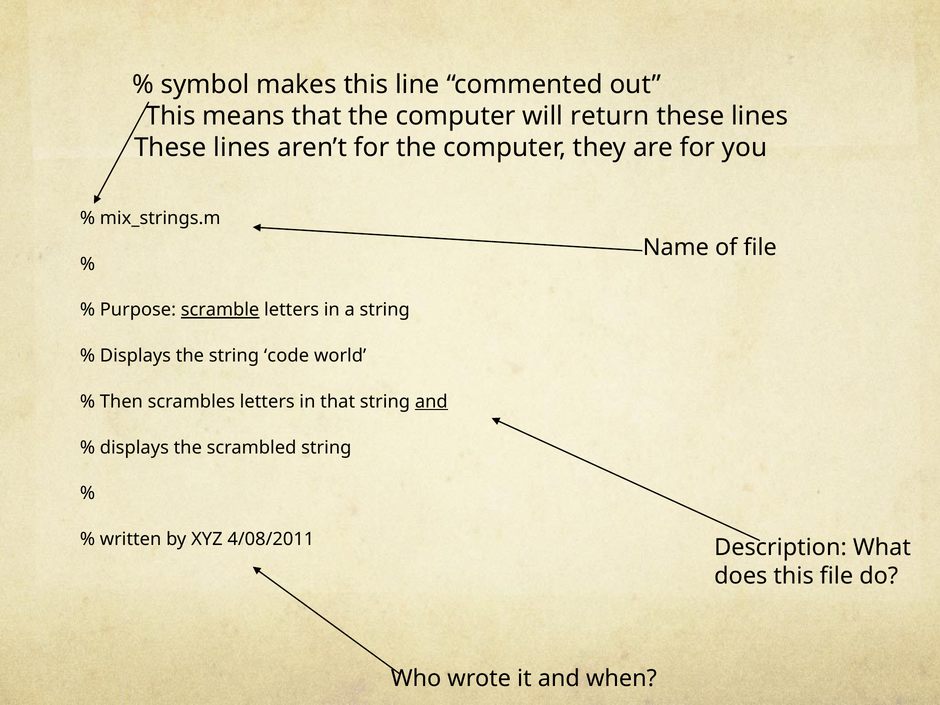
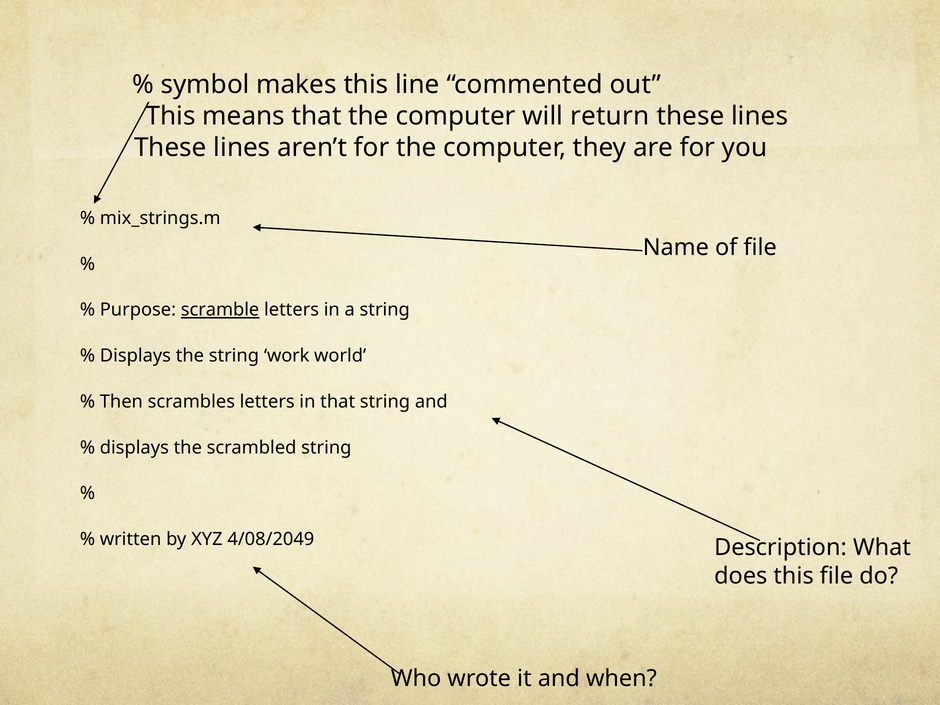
code: code -> work (287, 356)
and underline: present -> none (431, 402)
4/08/2011: 4/08/2011 -> 4/08/2049 (271, 539)
